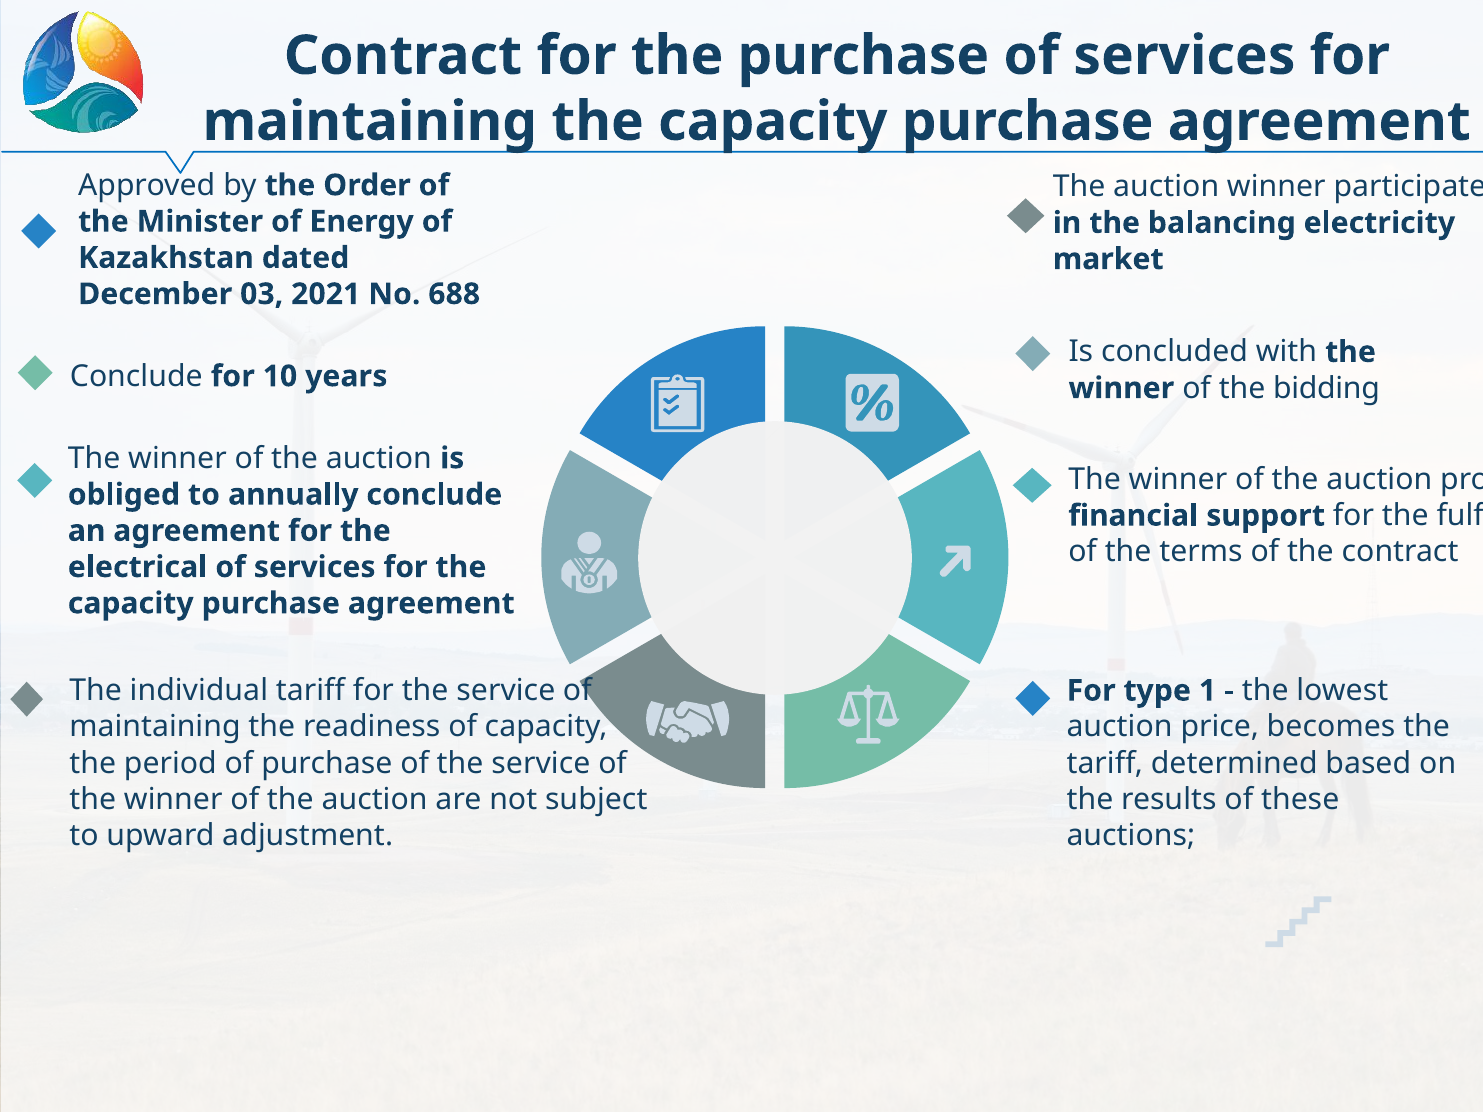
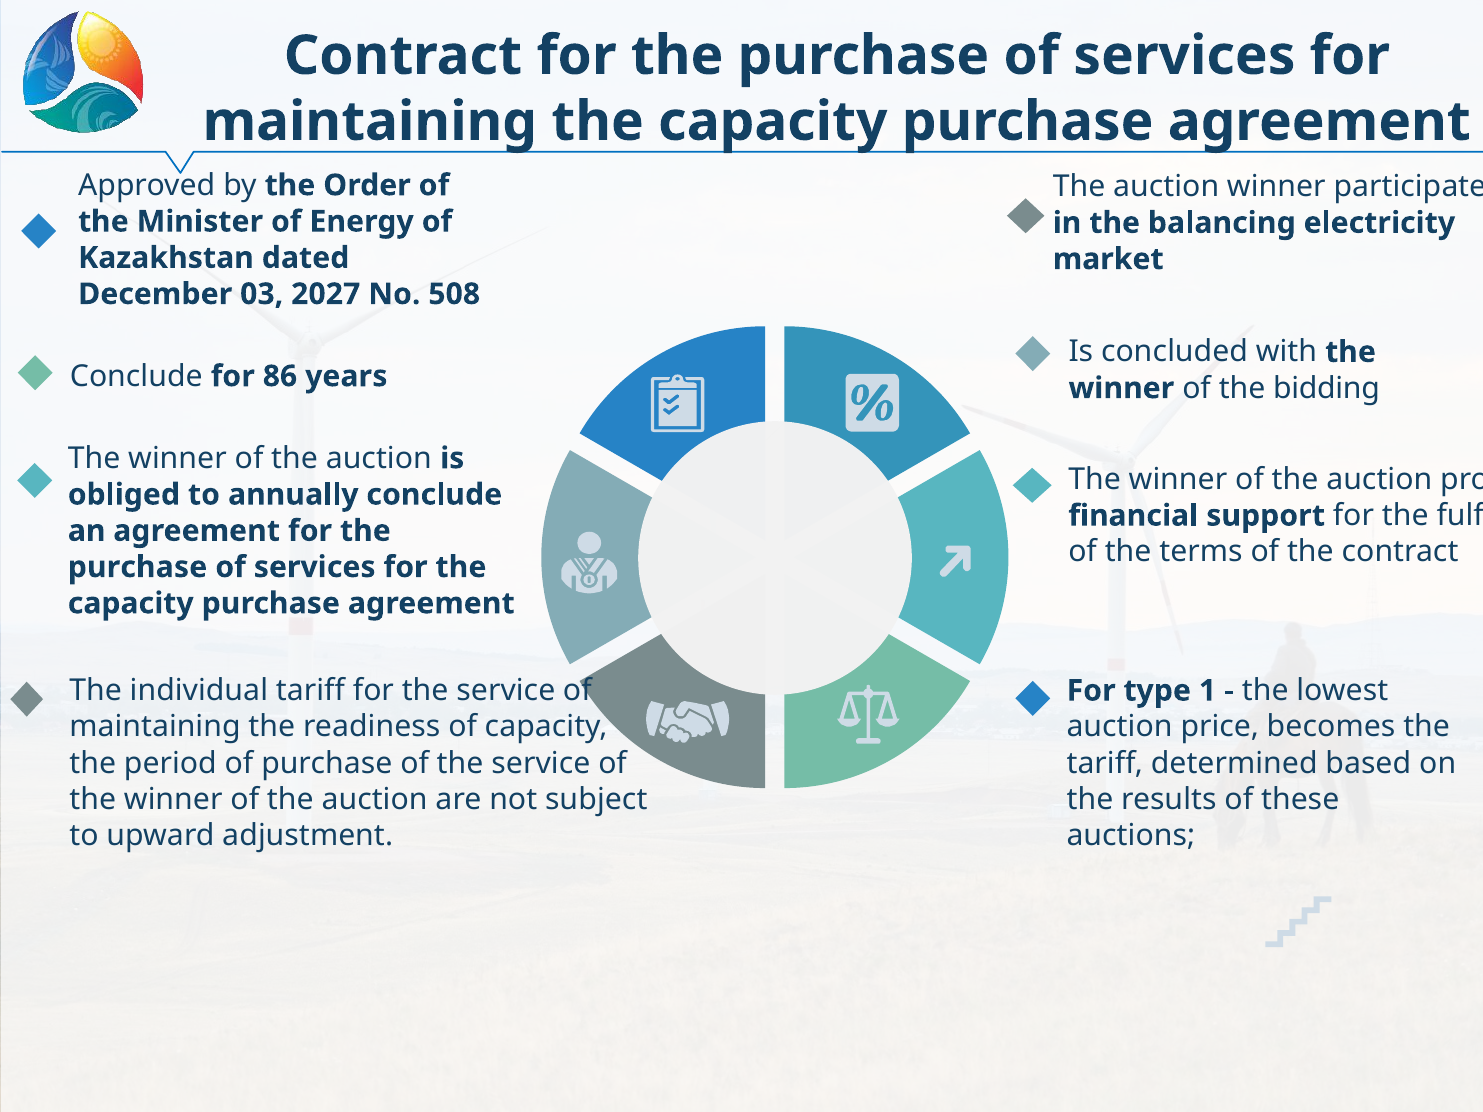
2021: 2021 -> 2027 (326, 294)
688: 688 -> 508 (454, 294)
10: 10 -> 86 (280, 376)
electrical: electrical -> purchase (137, 567)
